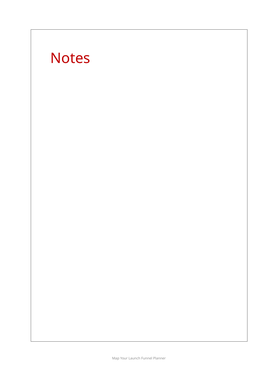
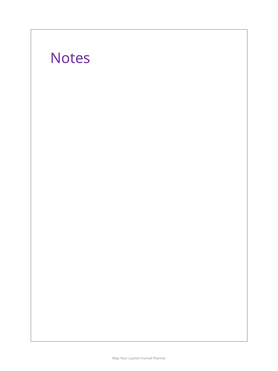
Notes colour: red -> purple (70, 58)
